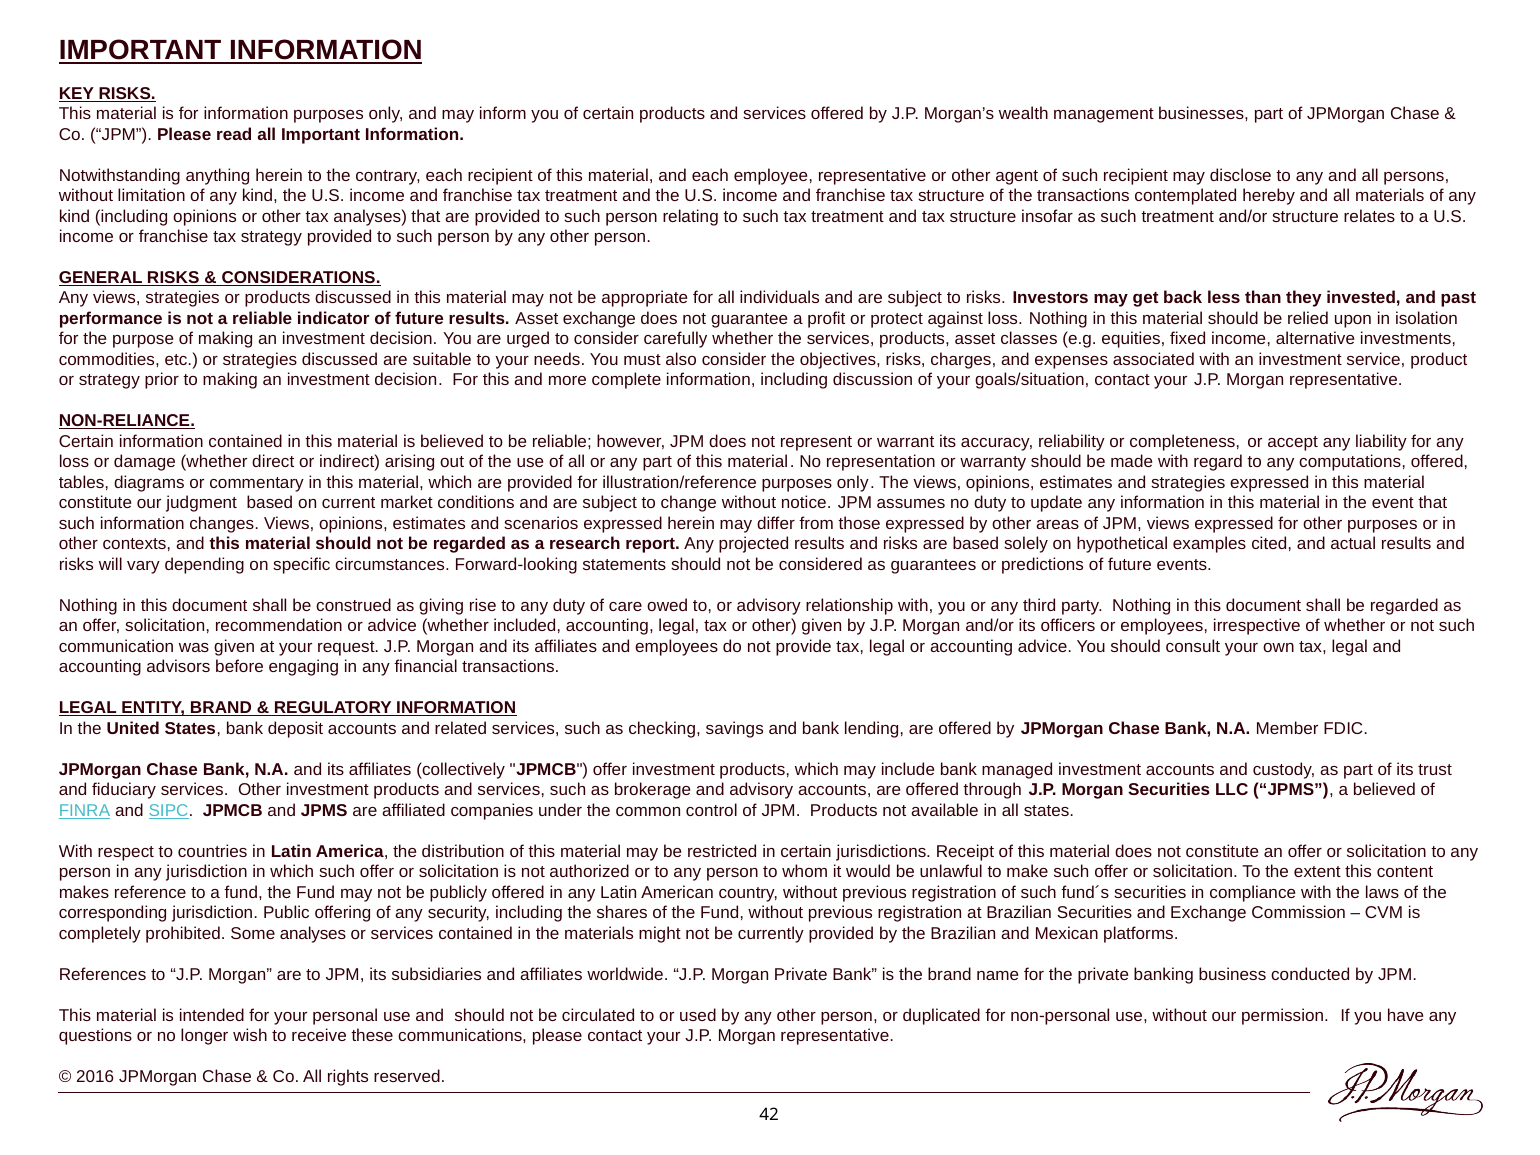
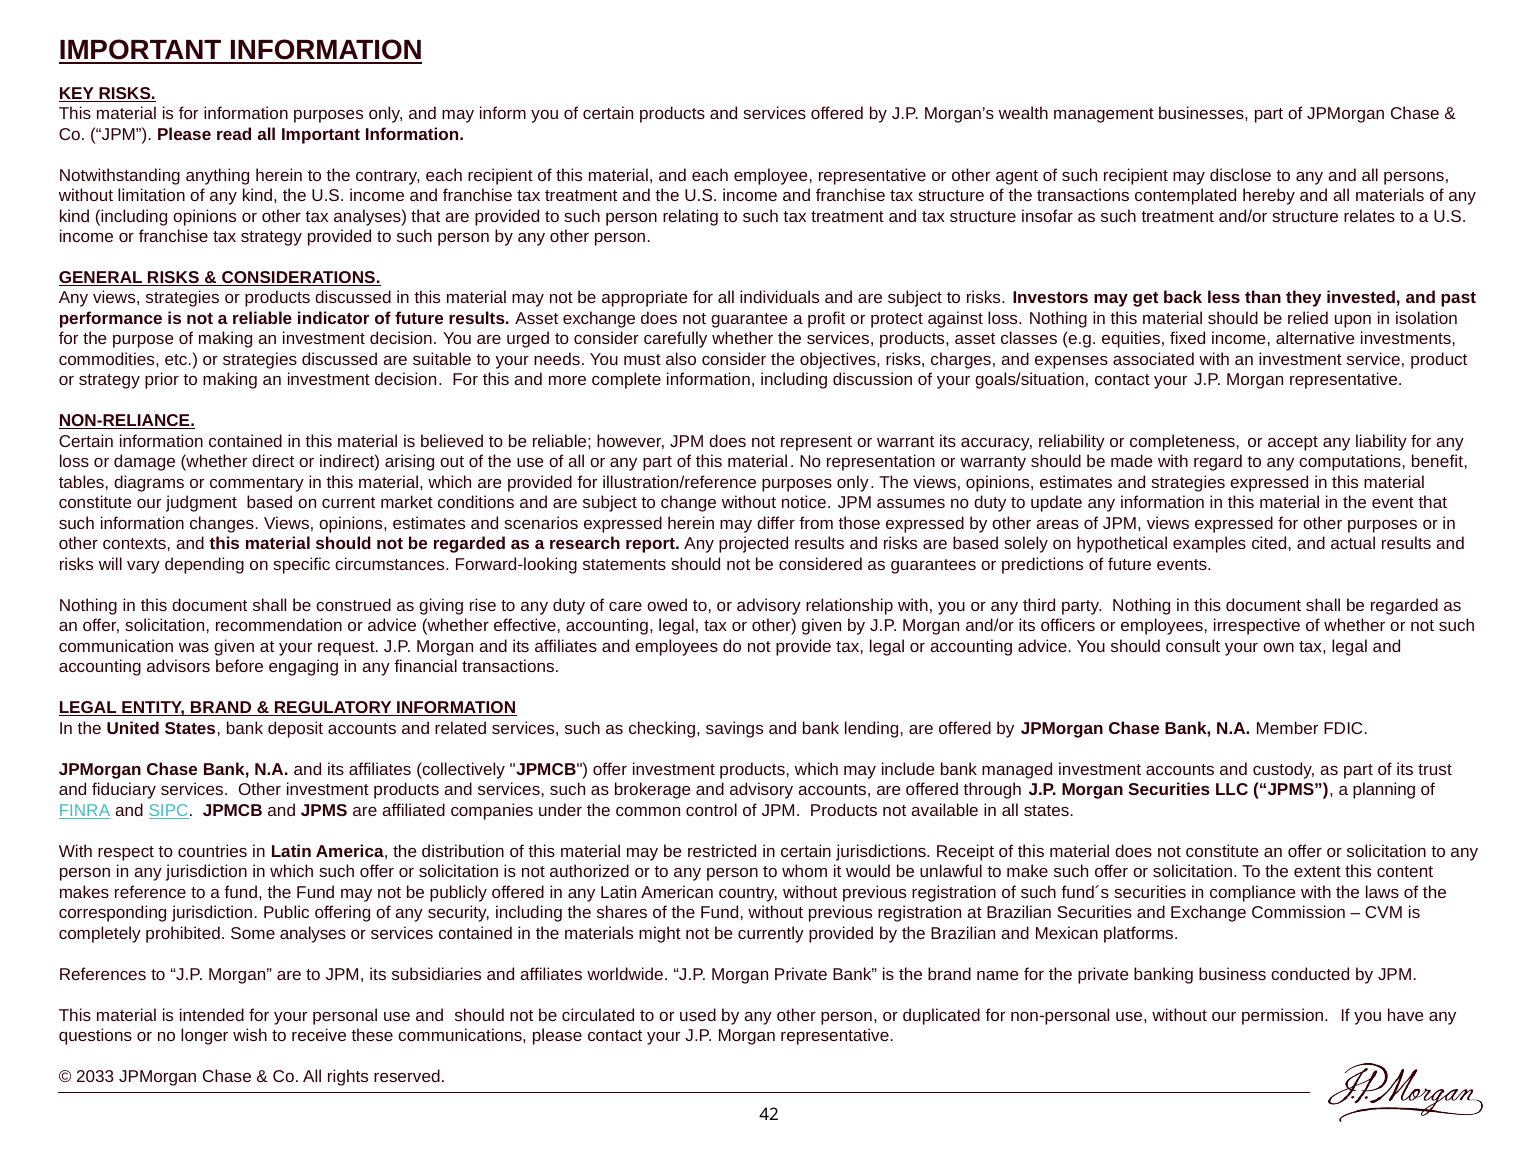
computations offered: offered -> benefit (1439, 462)
included: included -> effective (527, 626)
a believed: believed -> planning (1384, 790)
2016: 2016 -> 2033 (95, 1077)
